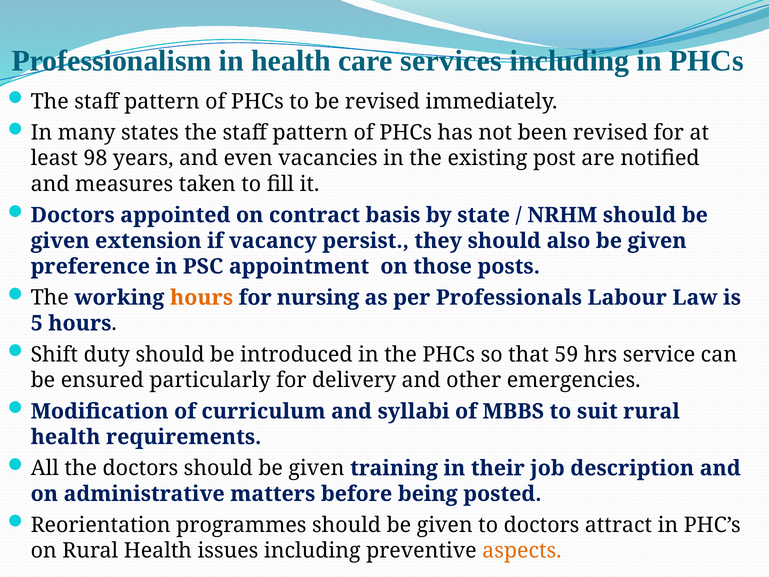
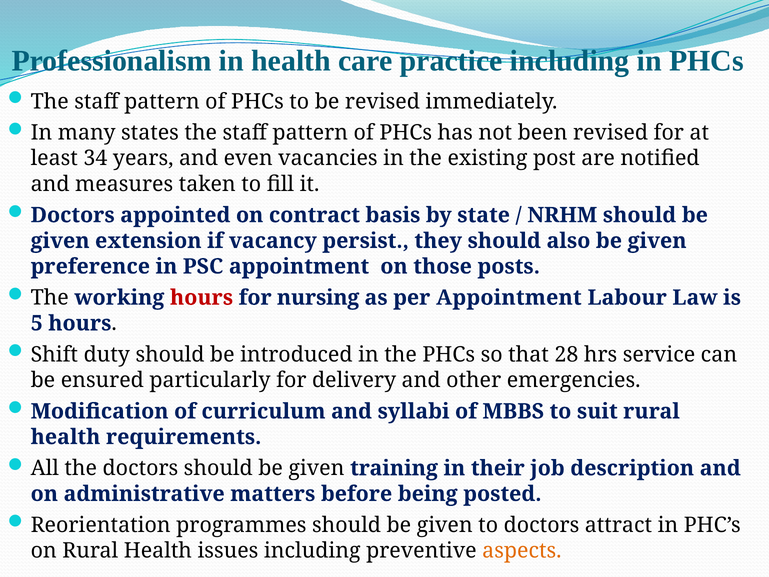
services: services -> practice (451, 61)
98: 98 -> 34 (95, 158)
hours colour: orange -> red (202, 298)
per Professionals: Professionals -> Appointment (509, 298)
59: 59 -> 28 (566, 354)
